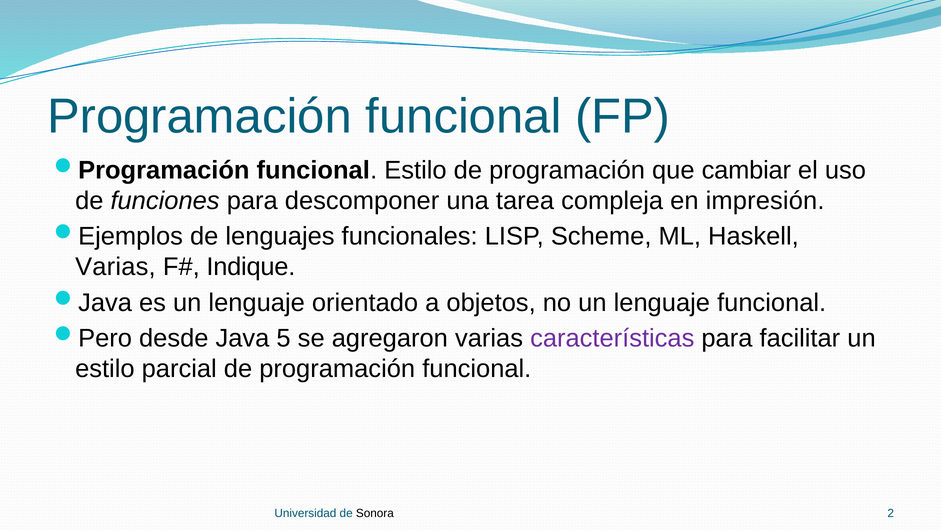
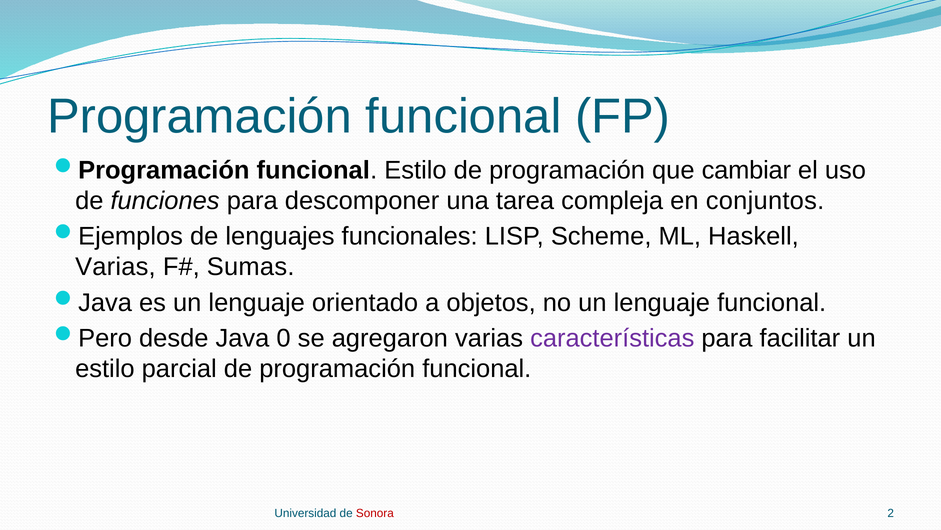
impresión: impresión -> conjuntos (765, 200)
Indique: Indique -> Sumas (251, 267)
5: 5 -> 0 (284, 338)
Sonora colour: black -> red (375, 513)
